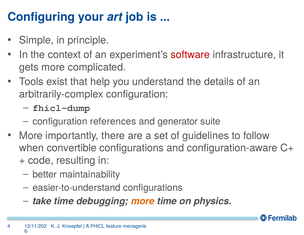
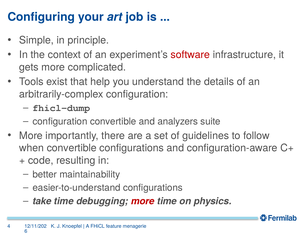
configuration references: references -> convertible (113, 121)
generator: generator -> analyzers (178, 121)
more colour: orange -> red (143, 201)
